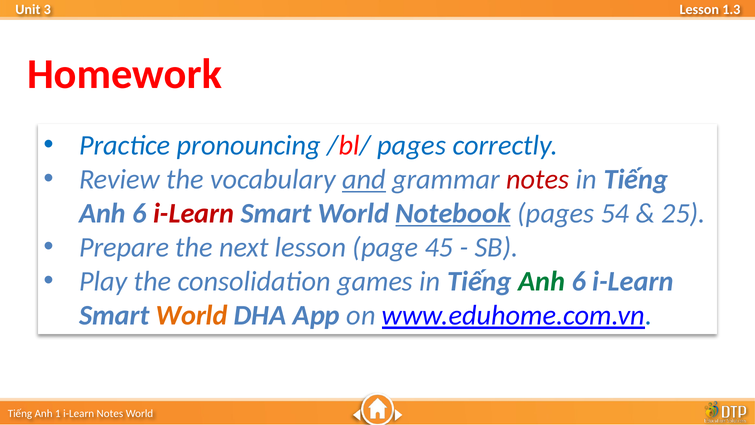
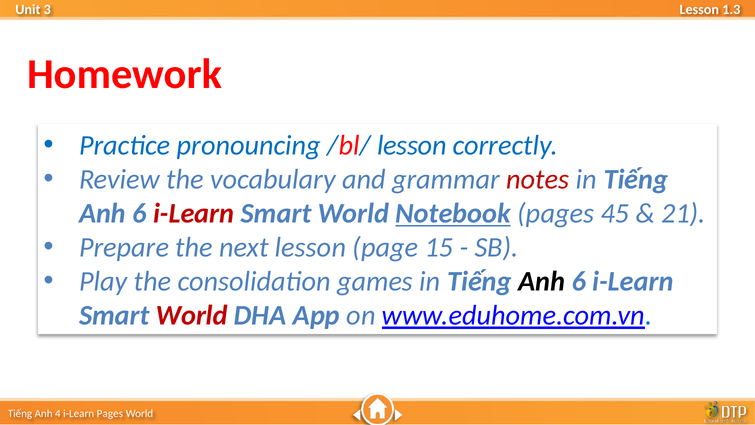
/bl/ pages: pages -> lesson (412, 145)
and underline: present -> none (364, 179)
54: 54 -> 45 (615, 213)
25: 25 -> 21 (683, 213)
45: 45 -> 15 (439, 247)
Anh colour: green -> black (542, 281)
World colour: orange -> red (192, 315)
1: 1 -> 4 (58, 413)
i-Learn Notes: Notes -> Pages (110, 413)
